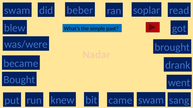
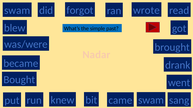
beber: beber -> forgot (80, 10)
soplar: soplar -> wrote (146, 10)
